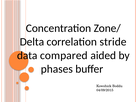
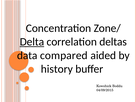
Delta underline: none -> present (32, 42)
stride: stride -> deltas (113, 42)
phases: phases -> history (57, 69)
